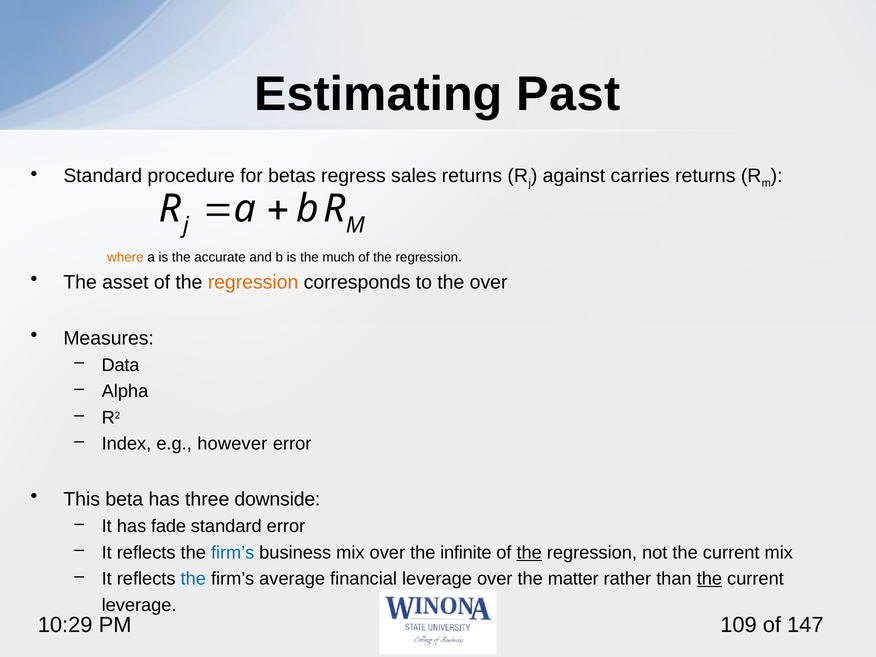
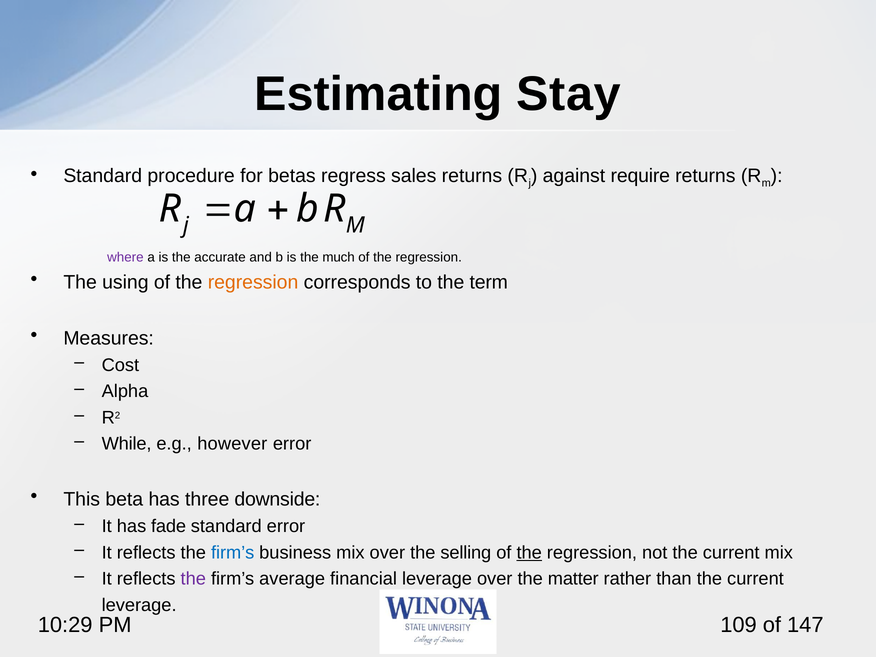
Past: Past -> Stay (569, 94)
carries: carries -> require (640, 176)
where colour: orange -> purple (125, 257)
asset: asset -> using (125, 282)
the over: over -> term (489, 282)
Data: Data -> Cost (120, 365)
Index: Index -> While (127, 444)
infinite: infinite -> selling (466, 553)
the colour: blue -> purple (193, 579)
the underline: present -> none (709, 579)
